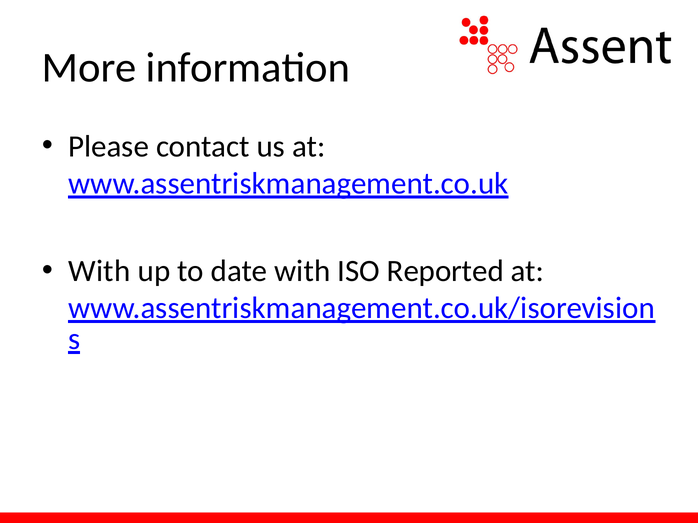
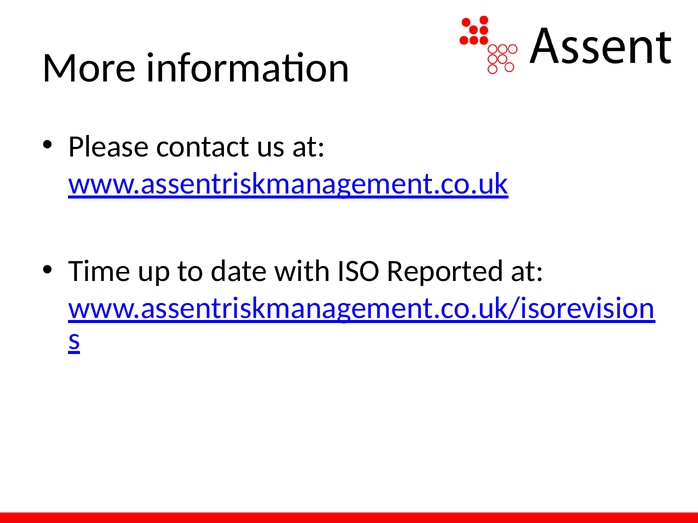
With: With -> Time (99, 271)
